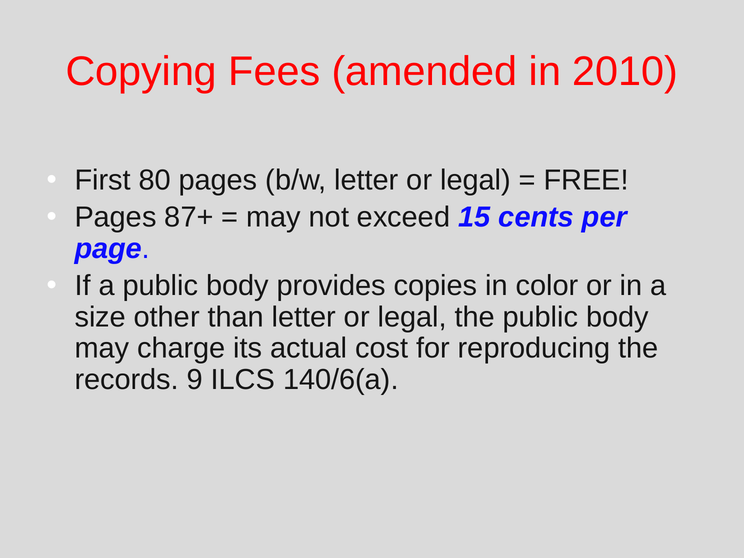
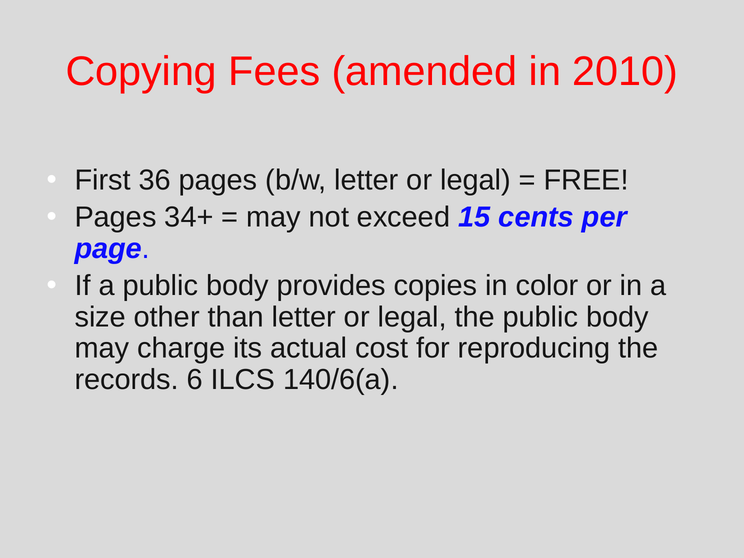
80: 80 -> 36 (155, 180)
87+: 87+ -> 34+ (189, 217)
9: 9 -> 6 (195, 379)
